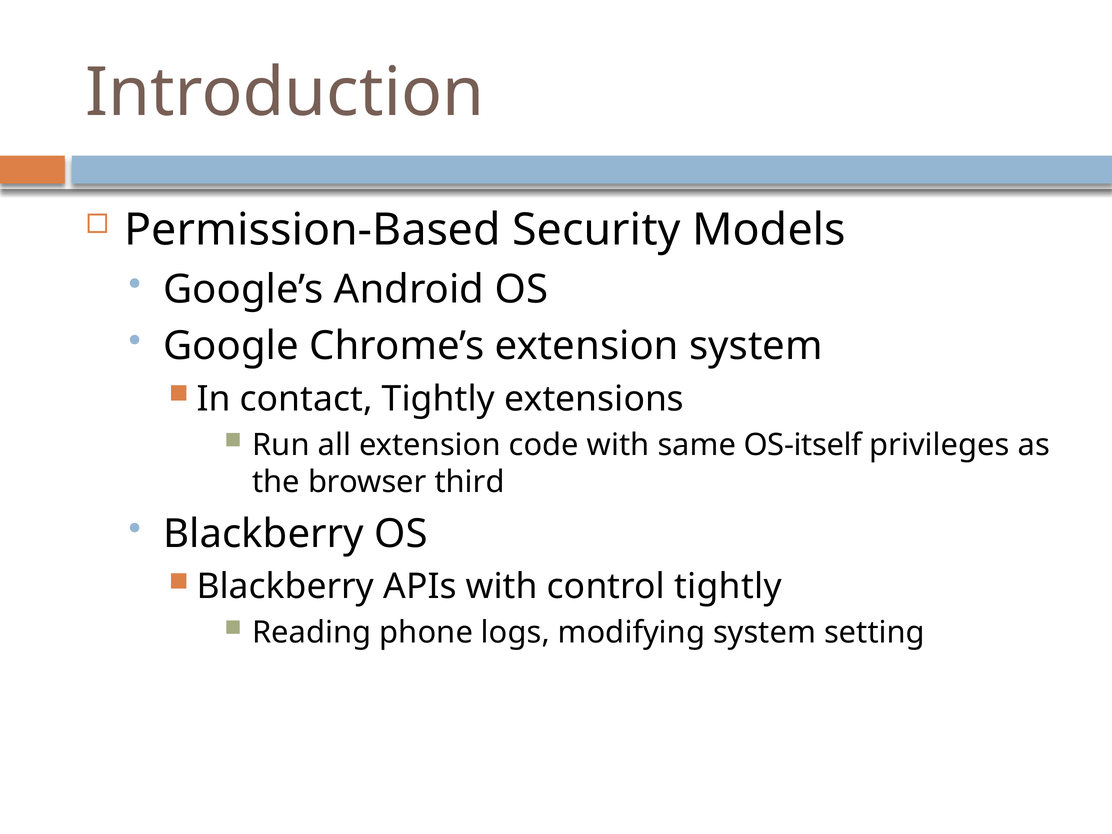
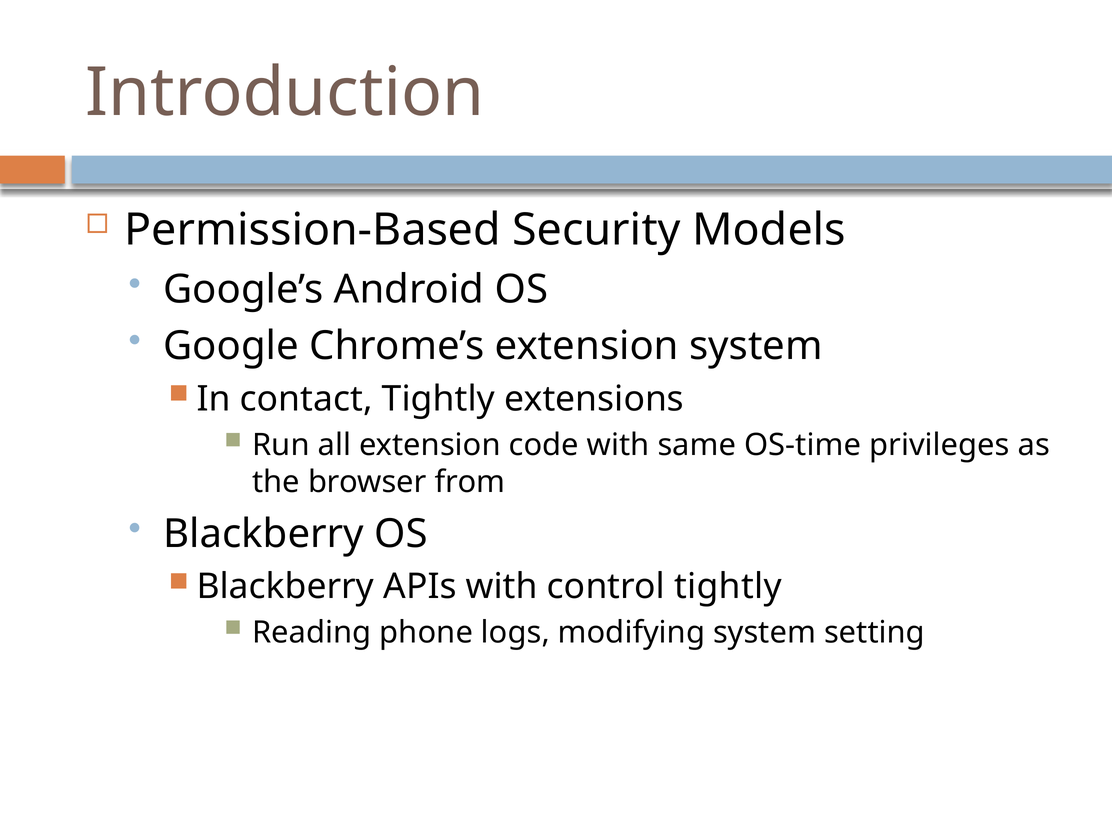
OS-itself: OS-itself -> OS-time (803, 445)
third: third -> from (470, 482)
